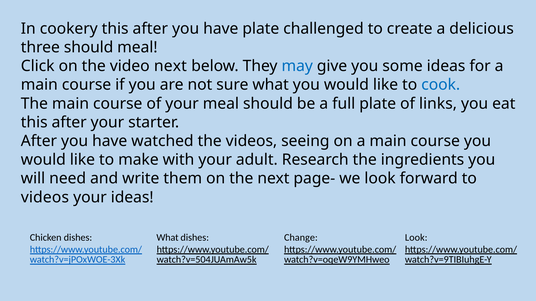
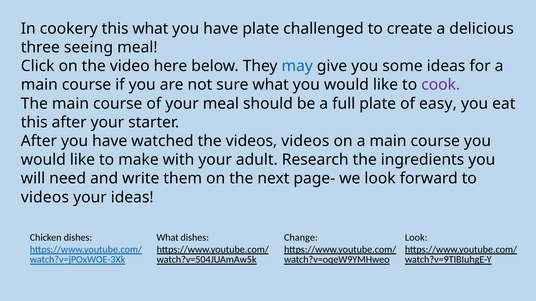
cookery this after: after -> what (150, 29)
three should: should -> seeing (88, 47)
video next: next -> here (170, 66)
cook colour: blue -> purple (441, 85)
links: links -> easy (438, 104)
videos seeing: seeing -> videos (305, 141)
